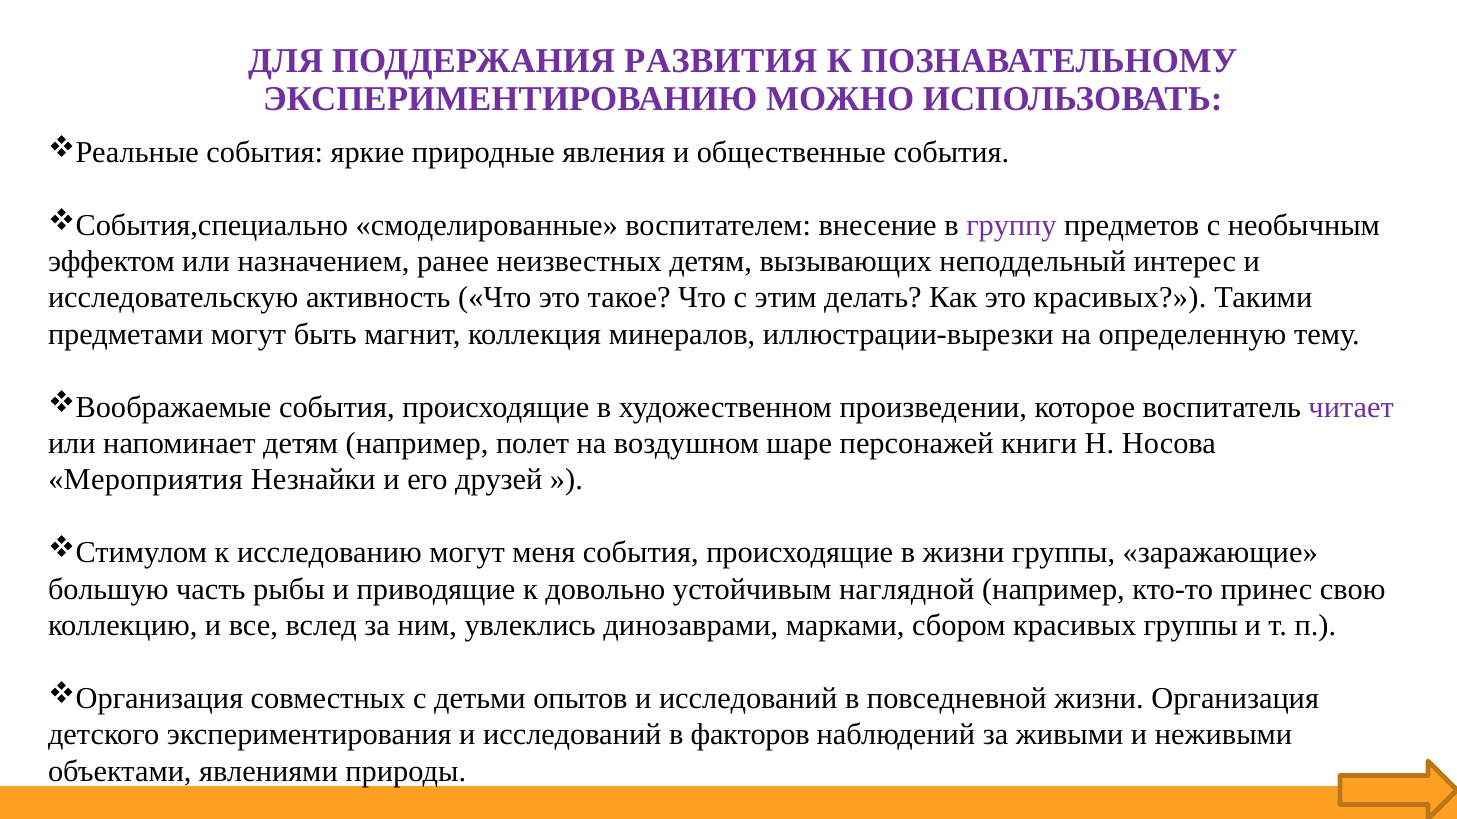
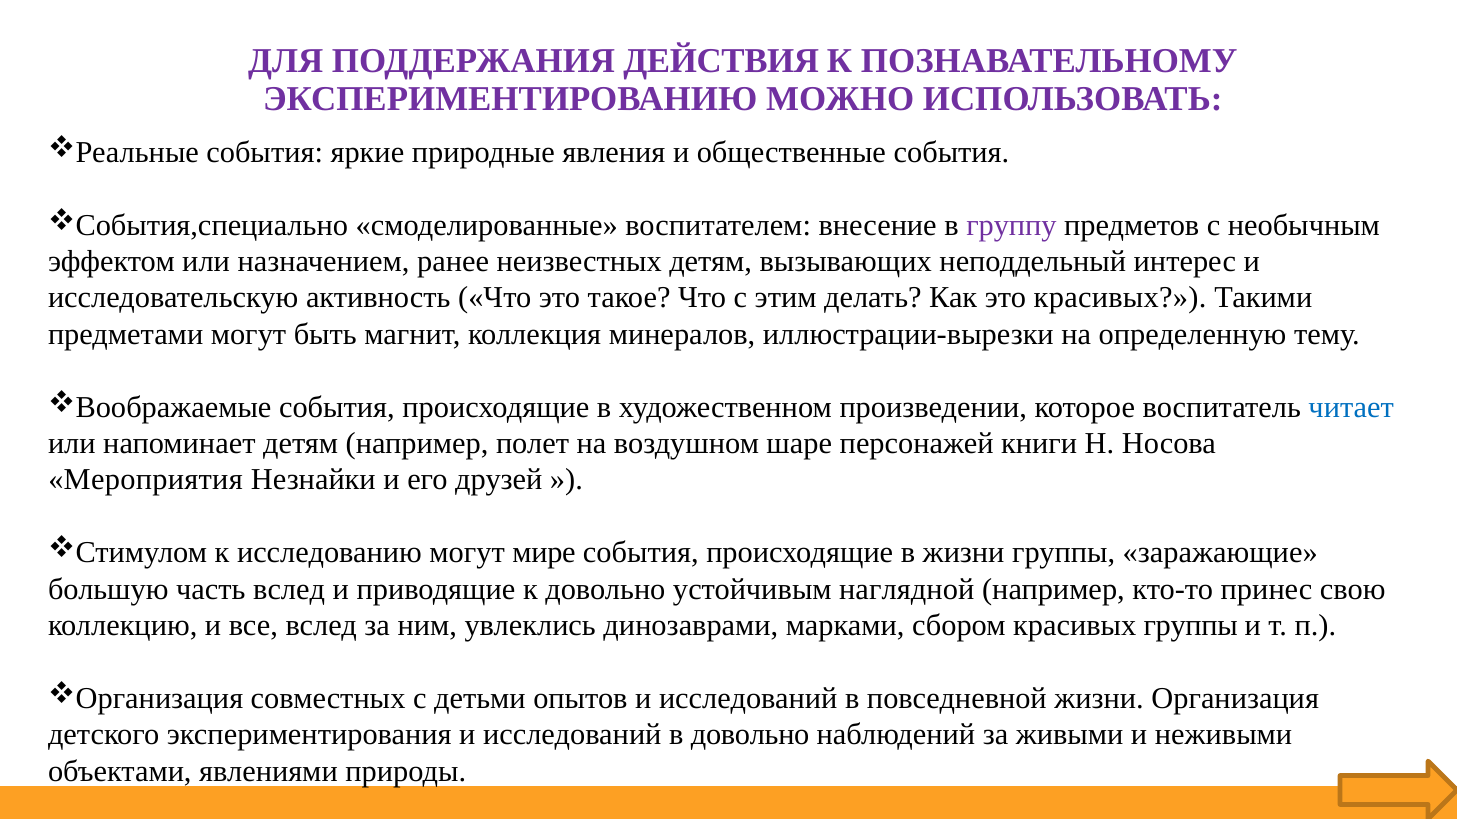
РАЗВИТИЯ: РАЗВИТИЯ -> ДЕЙСТВИЯ (721, 61)
читает colour: purple -> blue (1351, 407)
меня: меня -> мире (544, 553)
часть рыбы: рыбы -> вслед (289, 590)
в факторов: факторов -> довольно (750, 735)
